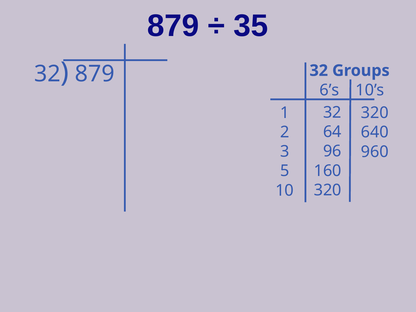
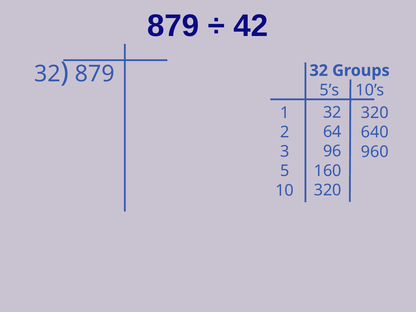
35: 35 -> 42 (251, 26)
6’s: 6’s -> 5’s (329, 90)
